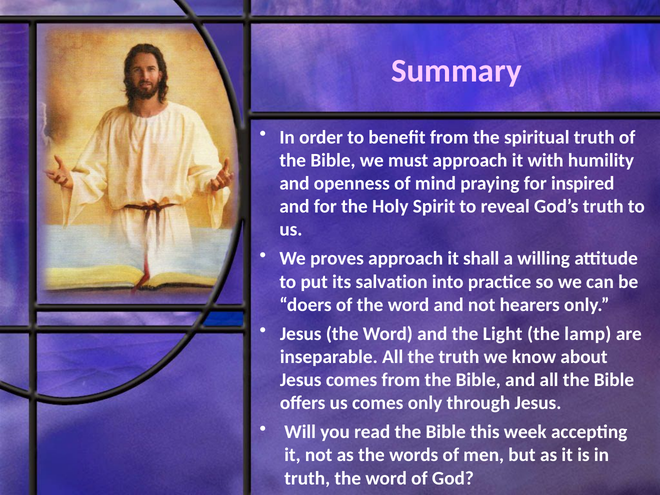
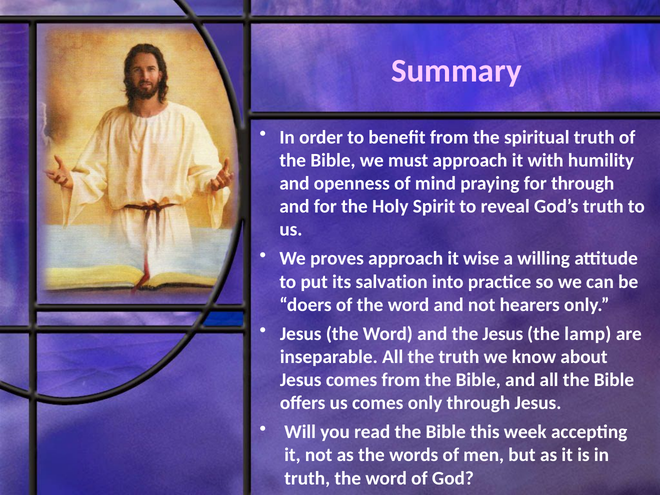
for inspired: inspired -> through (583, 183)
shall: shall -> wise (481, 259)
the Light: Light -> Jesus (503, 334)
